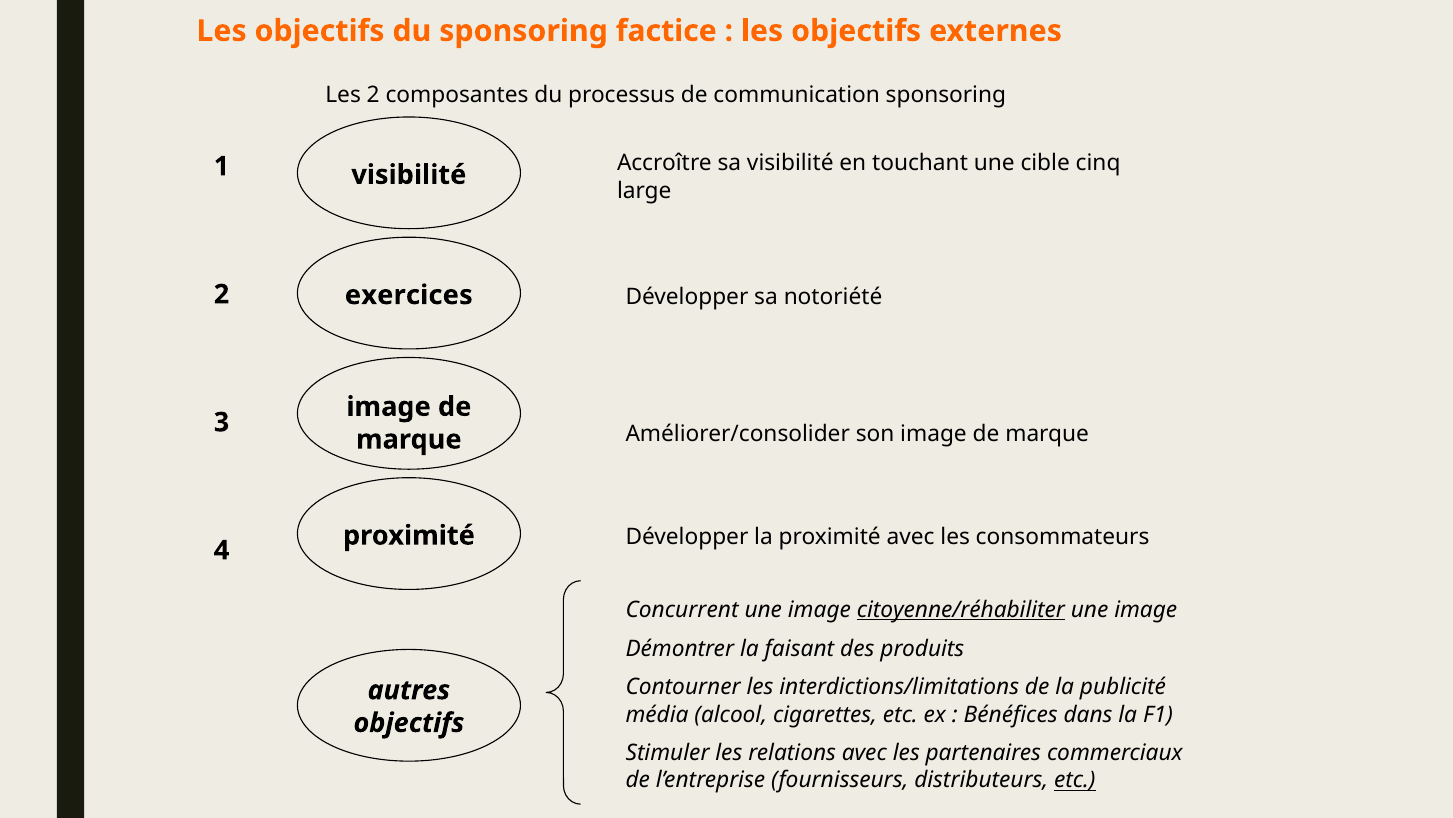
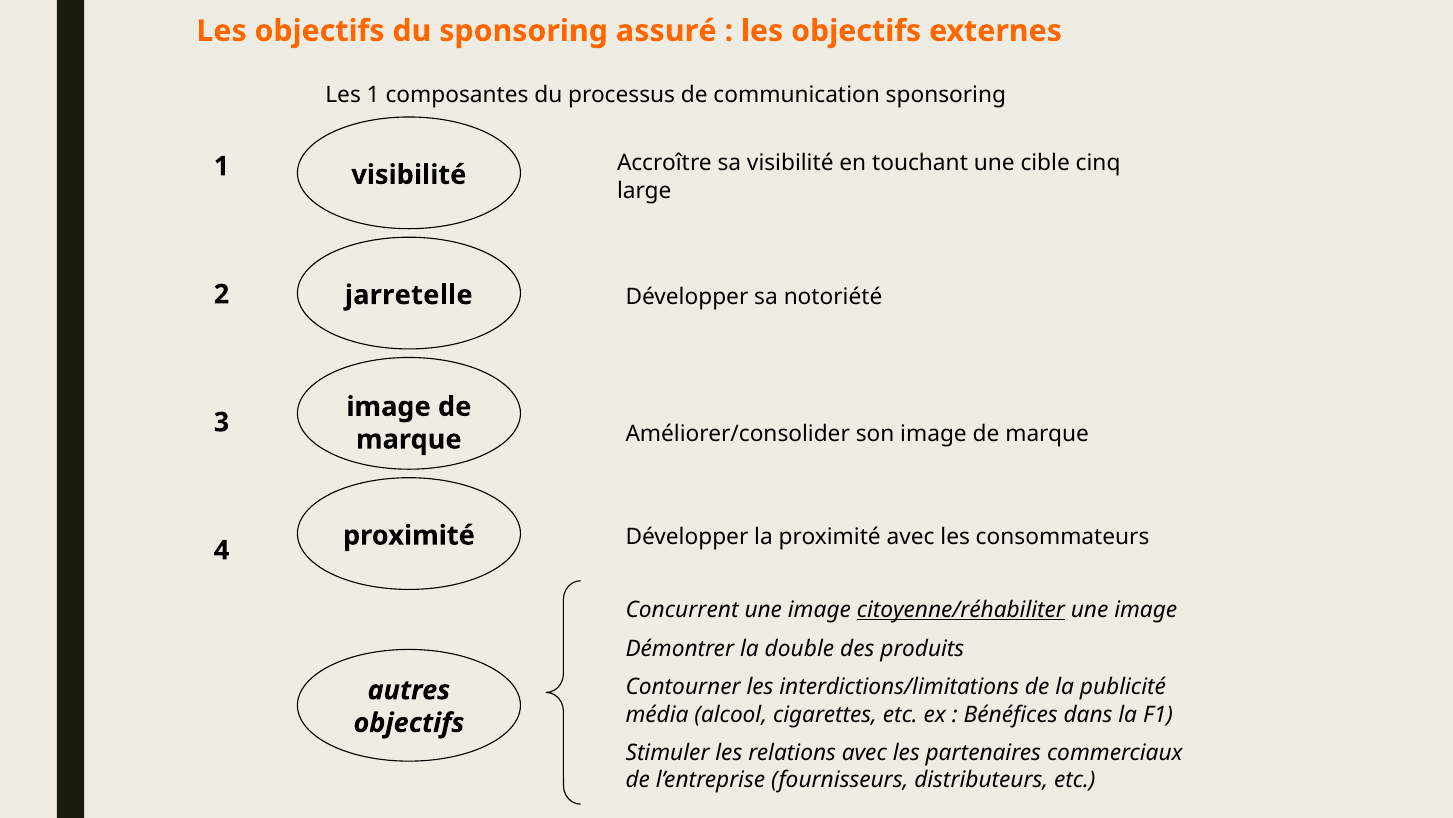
factice: factice -> assuré (666, 31)
Les 2: 2 -> 1 (373, 95)
exercices: exercices -> jarretelle (409, 295)
faisant: faisant -> double (799, 648)
etc underline: present -> none (1075, 780)
